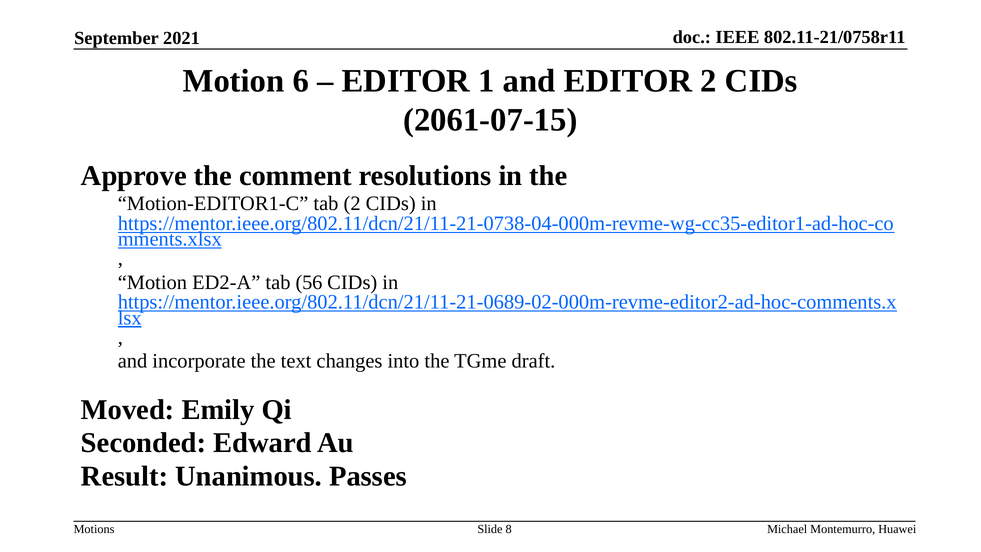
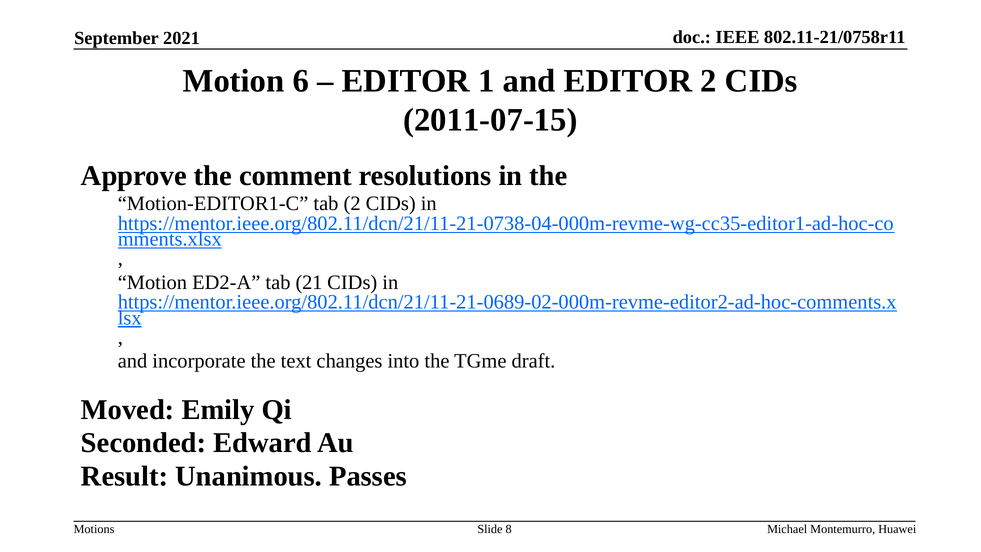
2061-07-15: 2061-07-15 -> 2011-07-15 (490, 120)
56: 56 -> 21 (309, 282)
